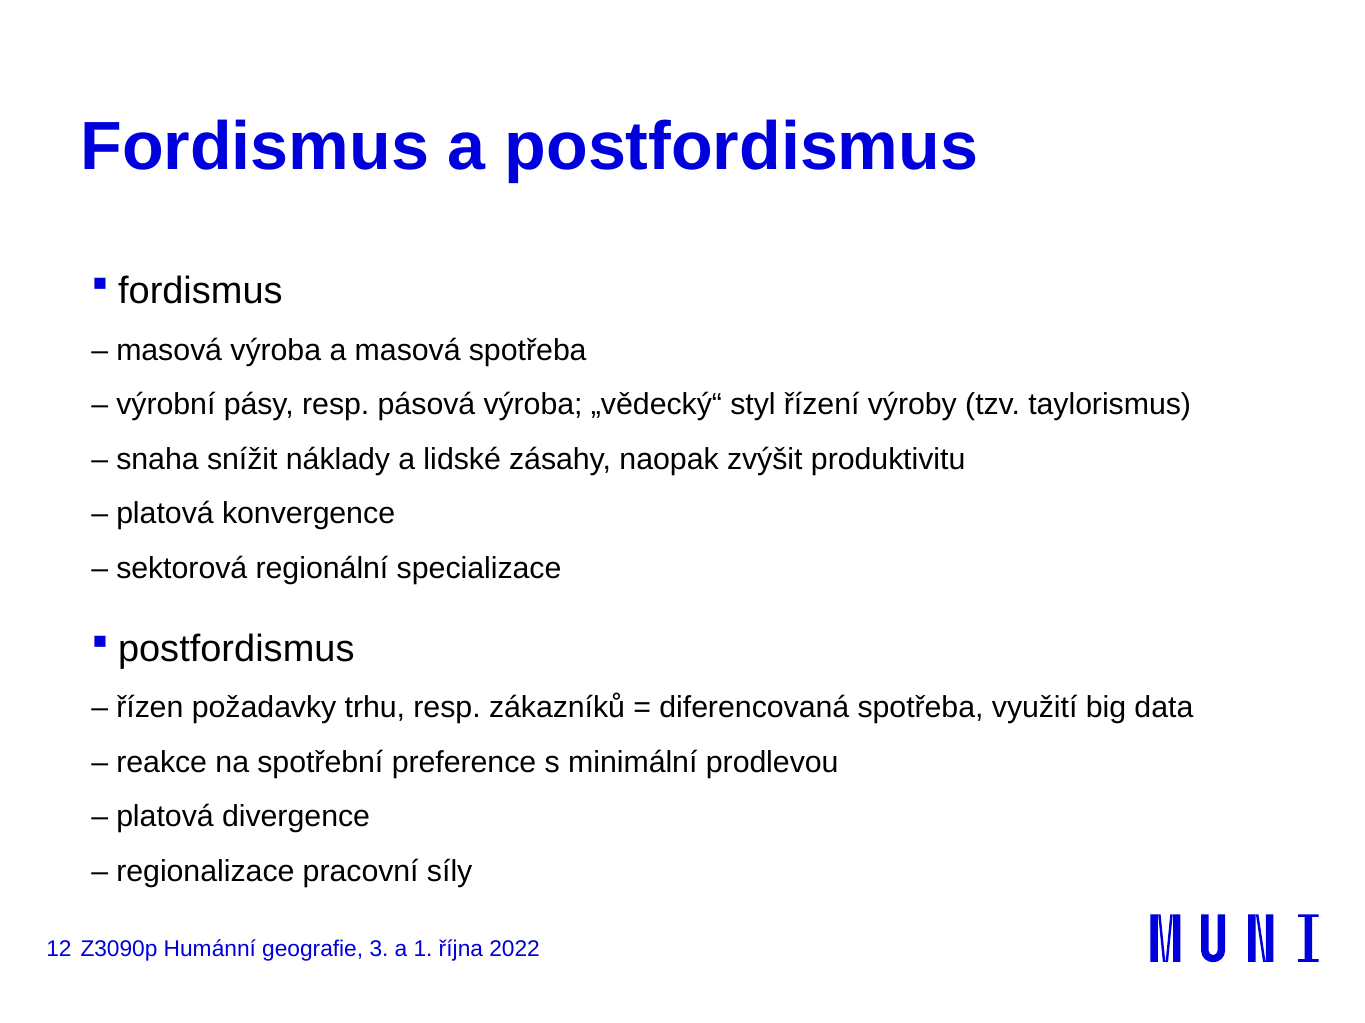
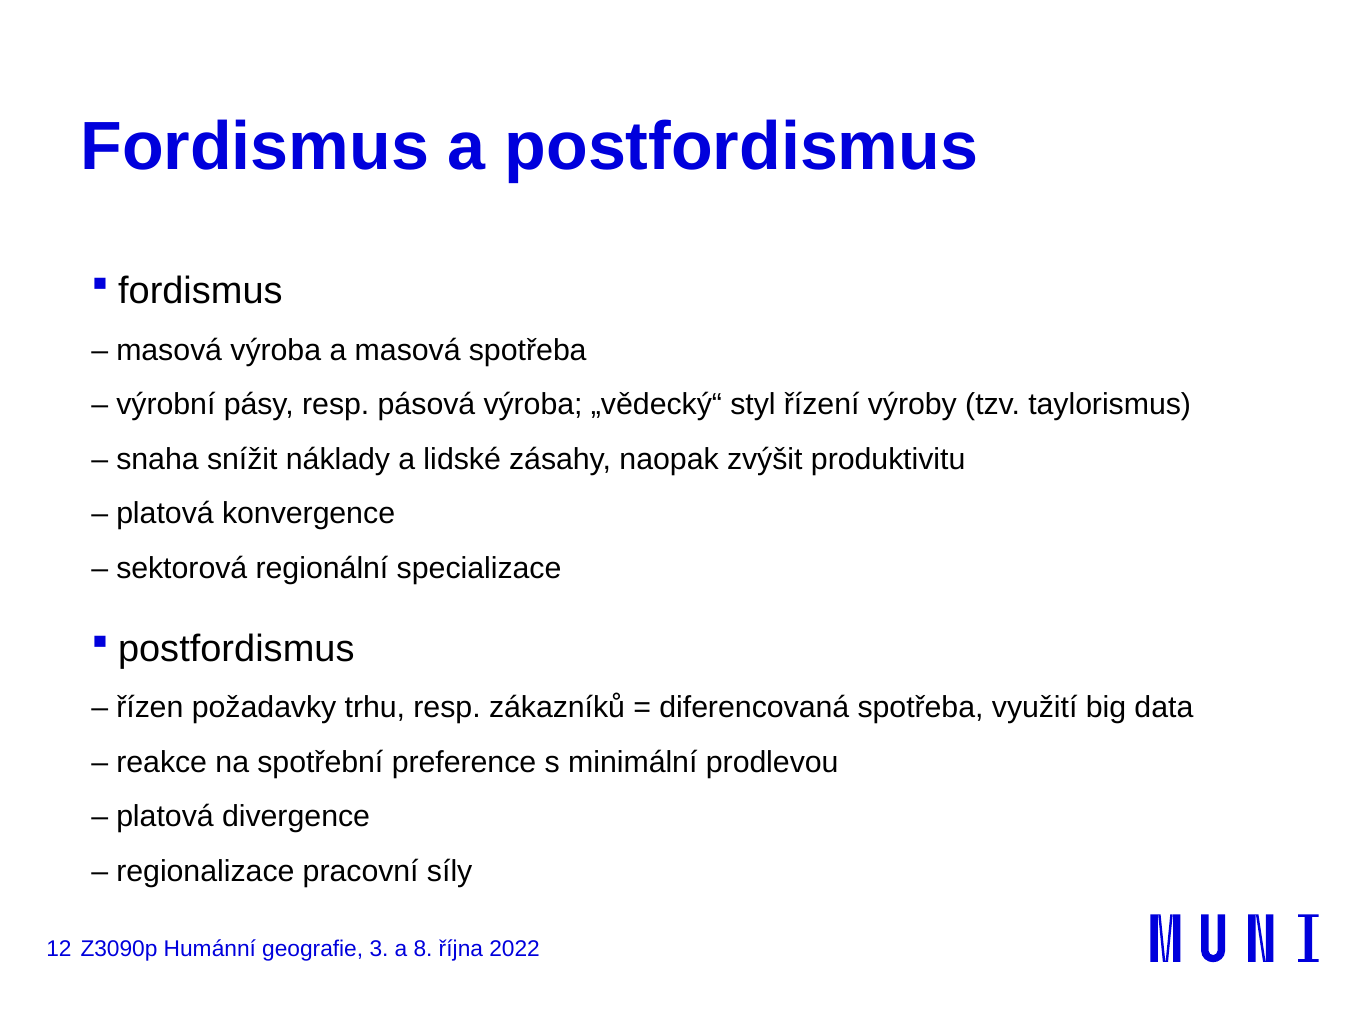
1: 1 -> 8 (423, 950)
